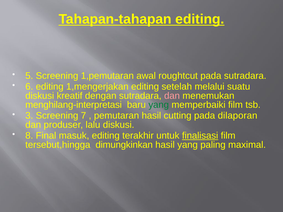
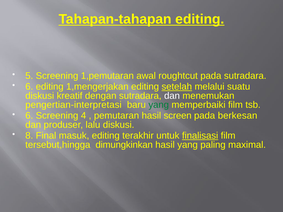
setelah underline: none -> present (177, 87)
dan colour: pink -> white (172, 96)
menghilang-interpretasi: menghilang-interpretasi -> pengertian-interpretasi (73, 105)
3: 3 -> 6 (29, 116)
7: 7 -> 4 (83, 116)
cutting: cutting -> screen (178, 116)
dilaporan: dilaporan -> berkesan (238, 116)
